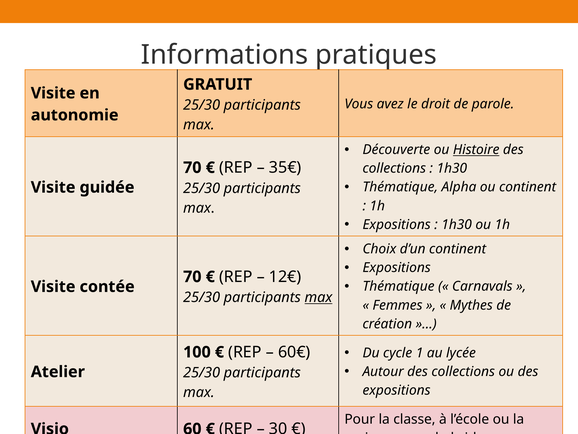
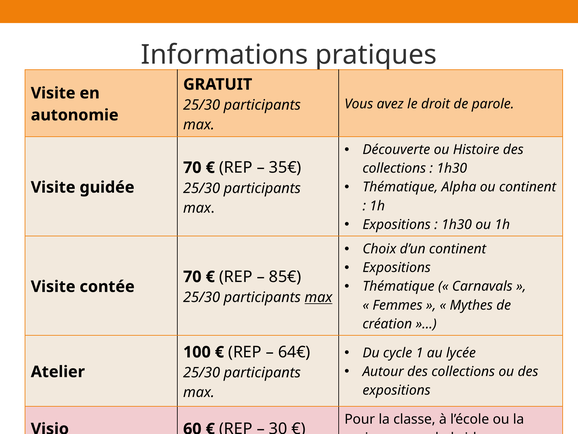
Histoire underline: present -> none (476, 150)
12€: 12€ -> 85€ (285, 277)
60€: 60€ -> 64€ (294, 352)
